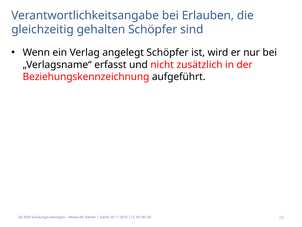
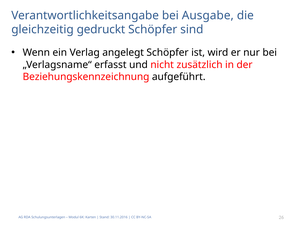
Erlauben: Erlauben -> Ausgabe (208, 15)
gehalten: gehalten -> gedruckt (101, 29)
